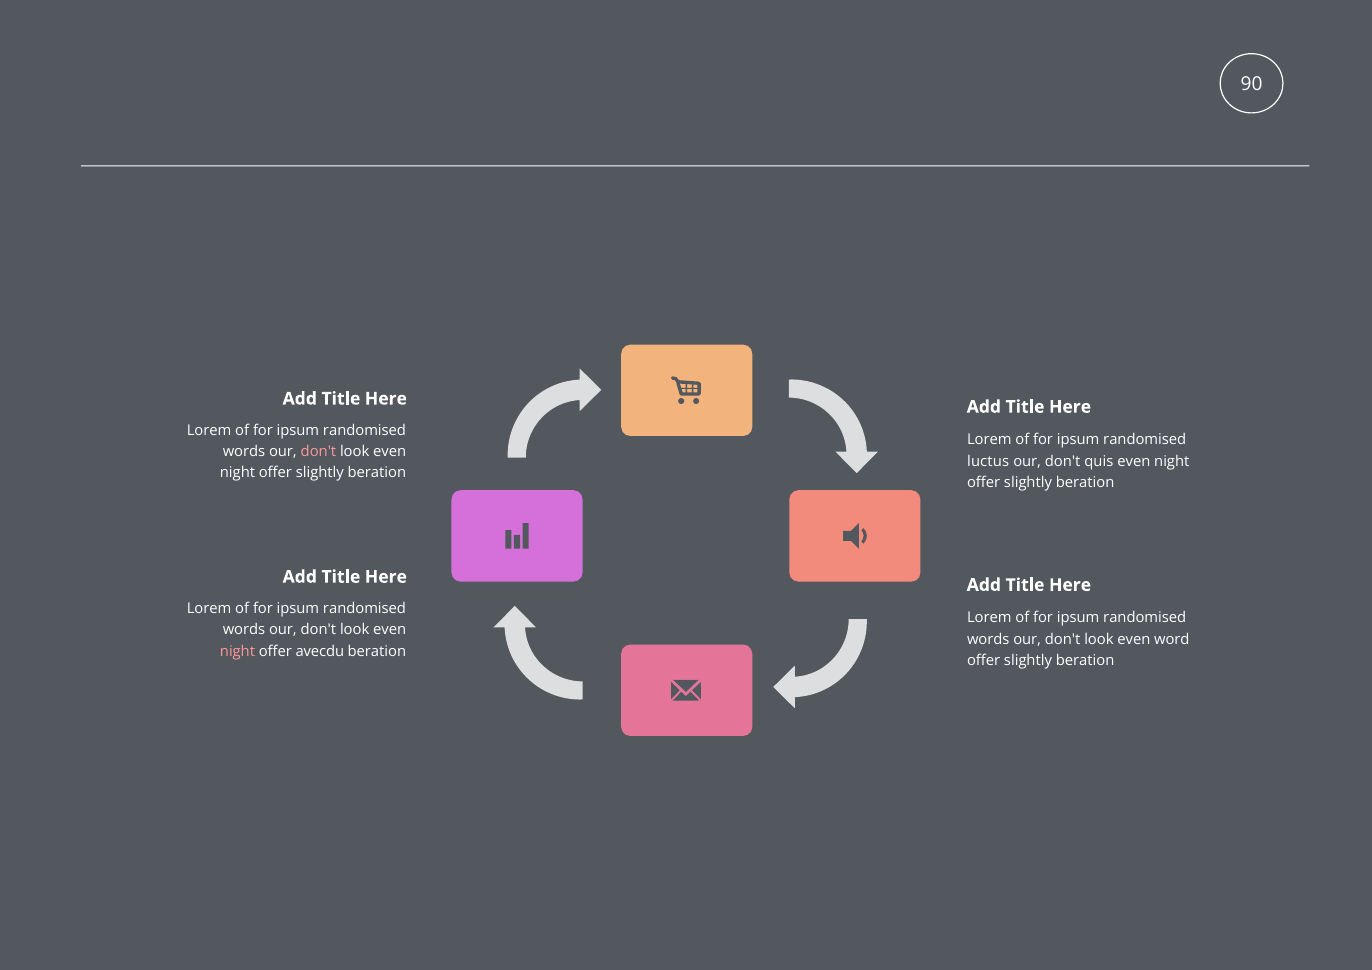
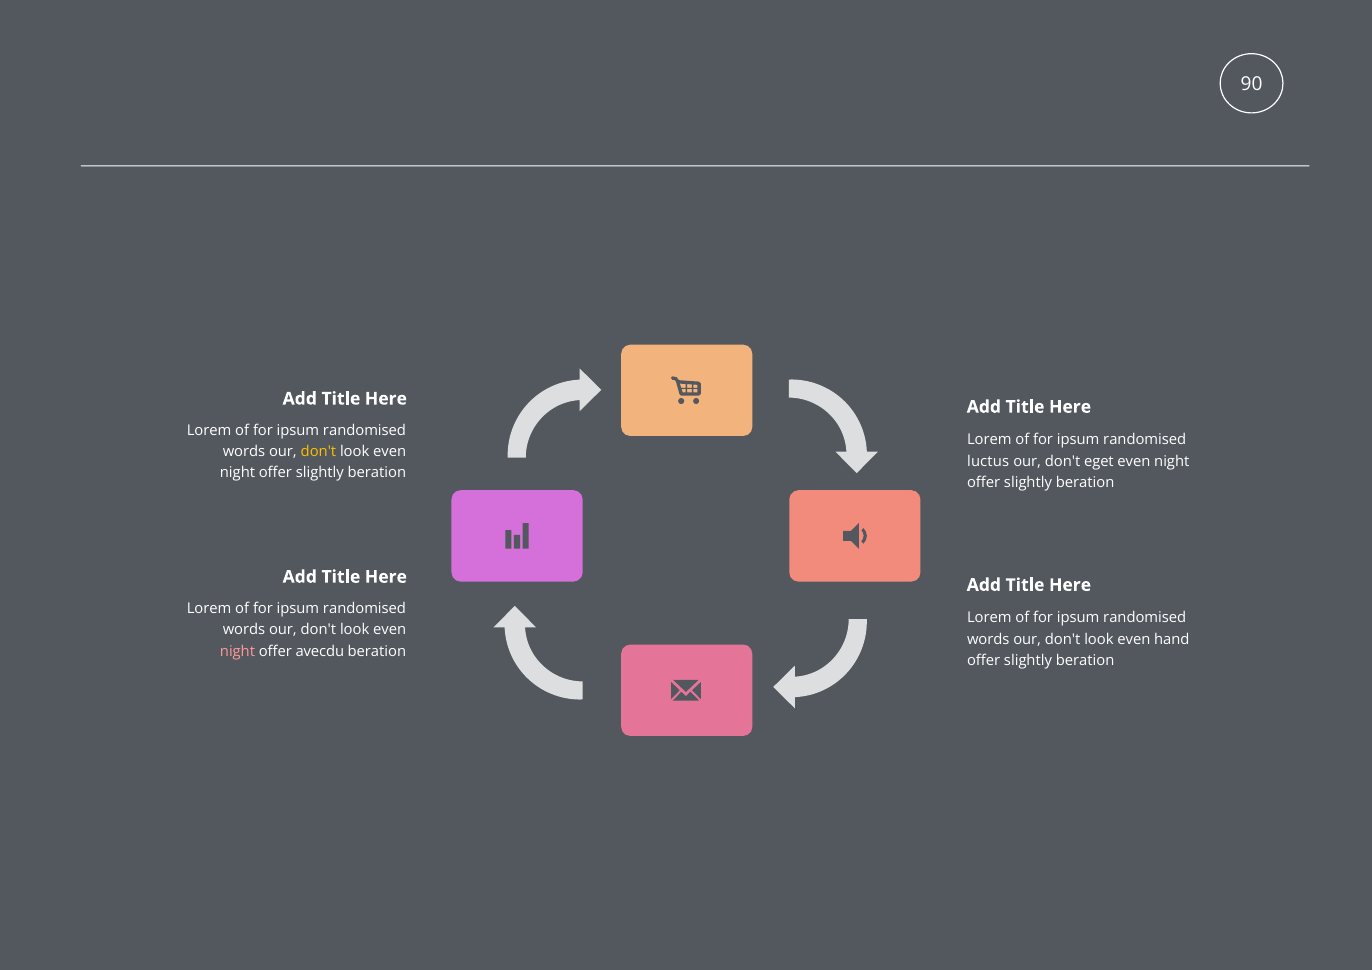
don't colour: pink -> yellow (319, 451)
quis: quis -> eget (1099, 461)
word: word -> hand (1172, 639)
